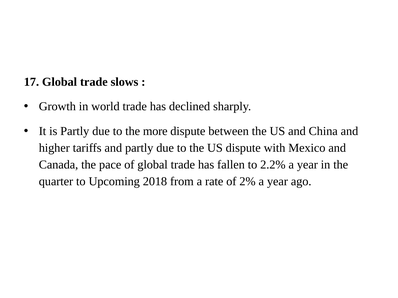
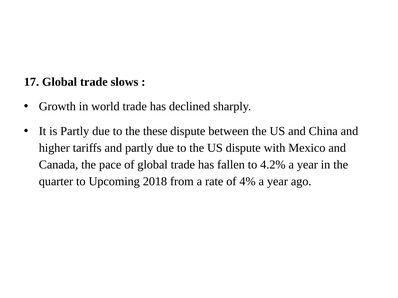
more: more -> these (155, 131)
2.2%: 2.2% -> 4.2% (273, 165)
2%: 2% -> 4% (248, 182)
